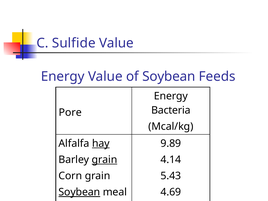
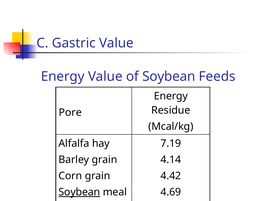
Sulfide: Sulfide -> Gastric (74, 43)
Bacteria: Bacteria -> Residue (171, 110)
hay underline: present -> none (101, 143)
9.89: 9.89 -> 7.19 (171, 143)
grain underline: present -> none (105, 160)
5.43: 5.43 -> 4.42 (171, 176)
